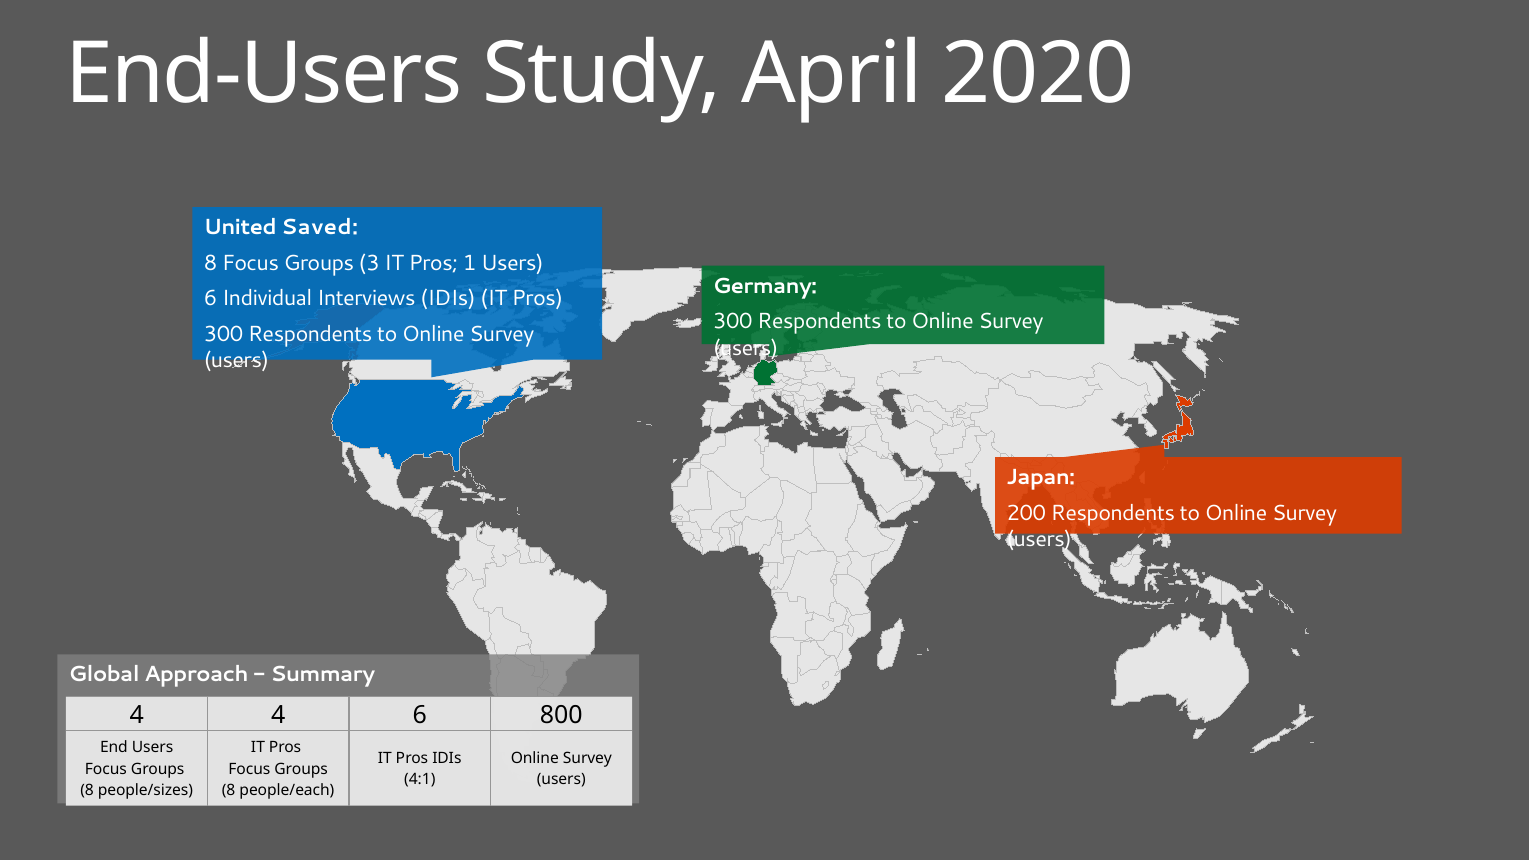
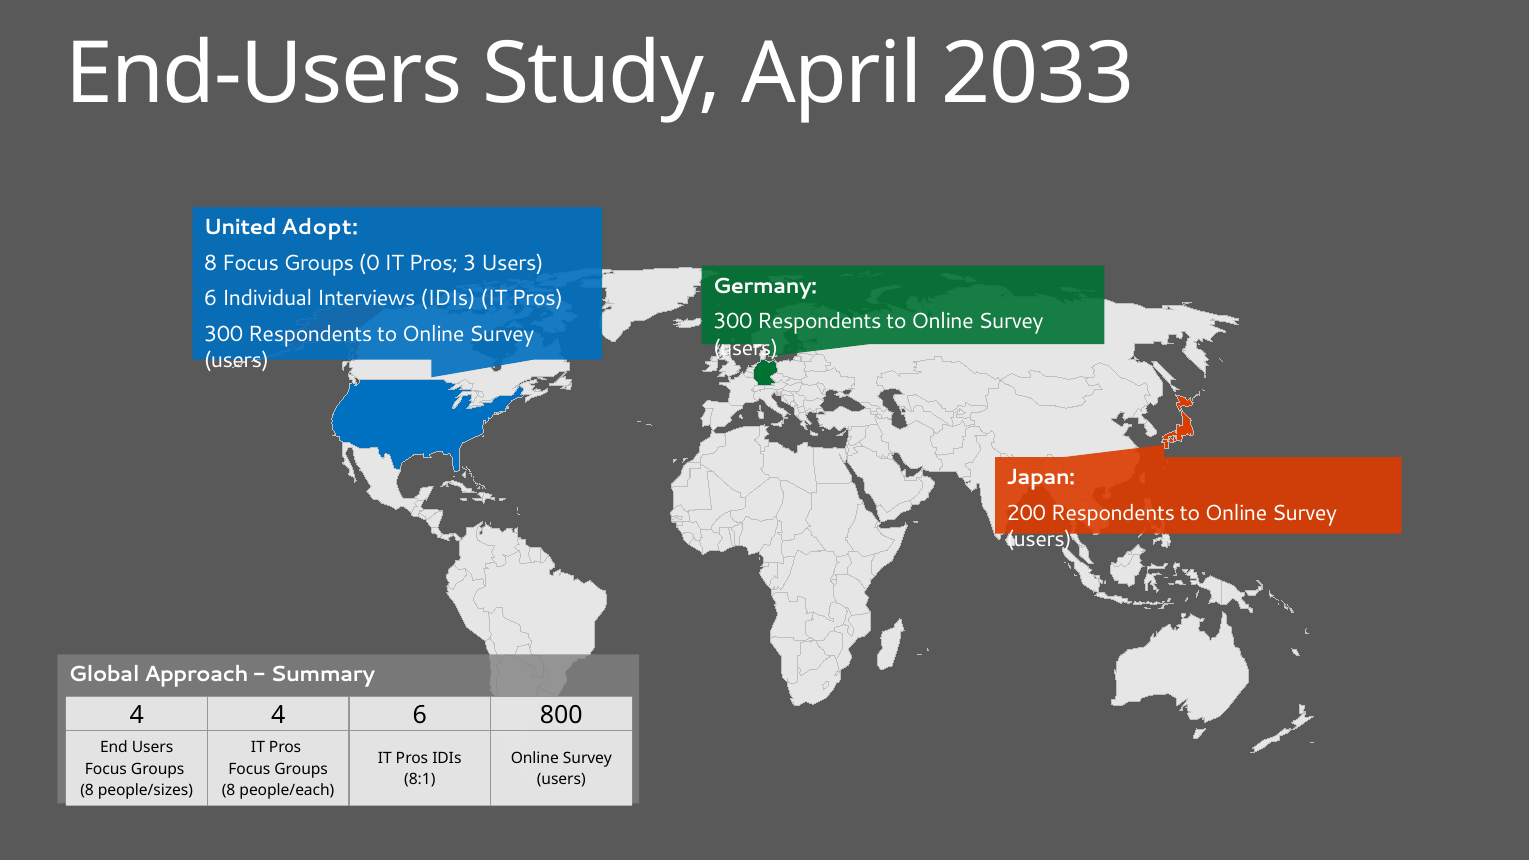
2020: 2020 -> 2033 (1038, 75)
Saved: Saved -> Adopt (320, 227)
3: 3 -> 0 (369, 263)
1: 1 -> 3 (470, 263)
4:1: 4:1 -> 8:1 (420, 780)
